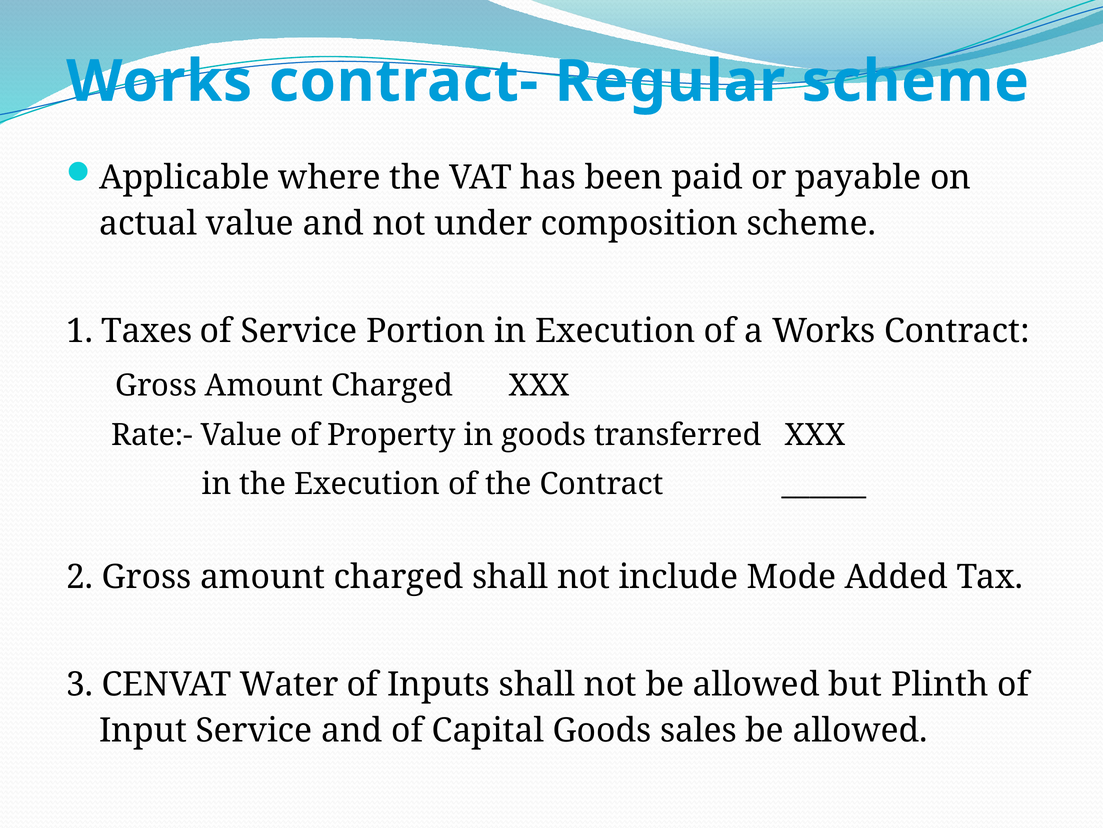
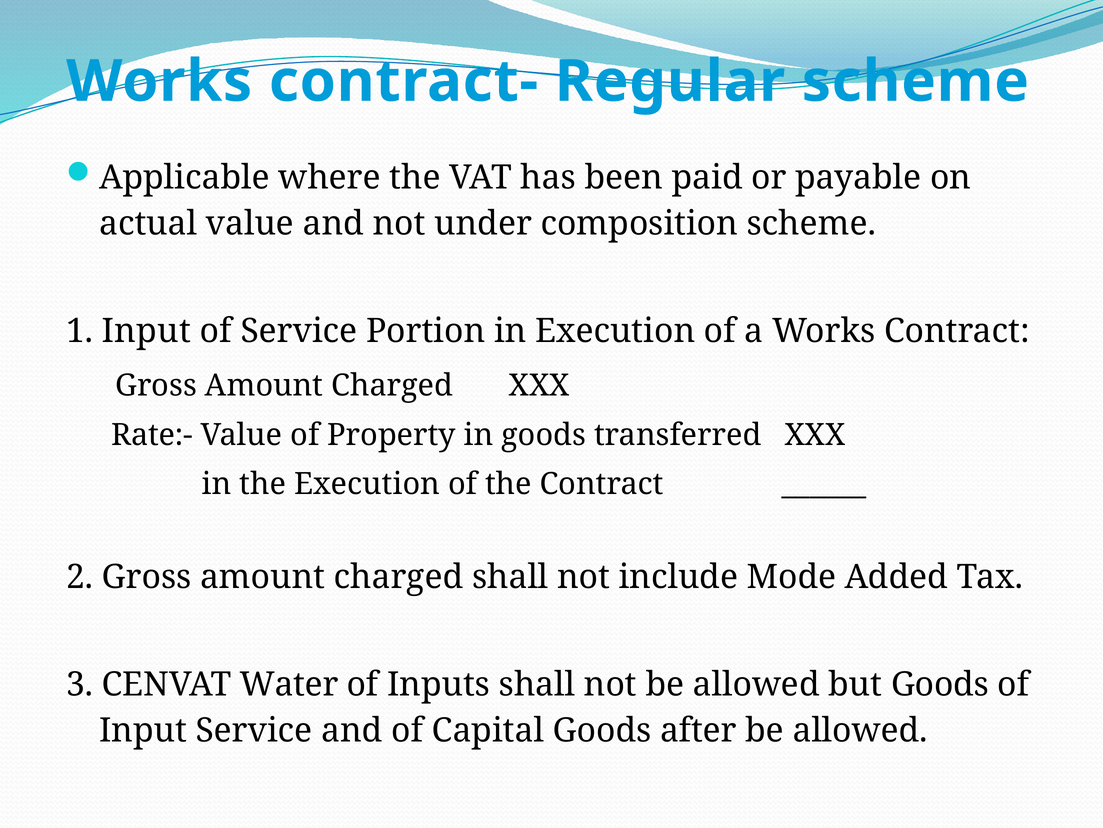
1 Taxes: Taxes -> Input (146, 331)
but Plinth: Plinth -> Goods (940, 684)
sales: sales -> after (698, 730)
